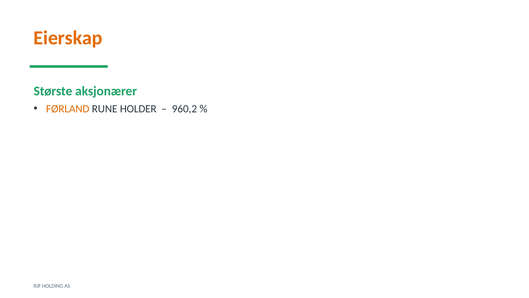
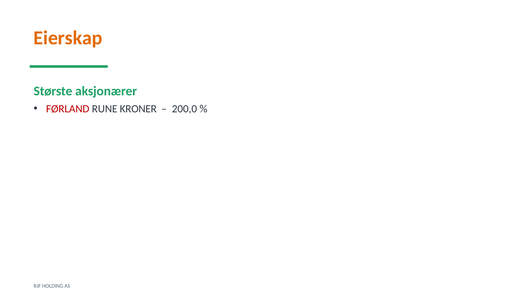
FØRLAND colour: orange -> red (68, 109)
HOLDER: HOLDER -> KRONER (138, 109)
960,2: 960,2 -> 200,0 (184, 109)
